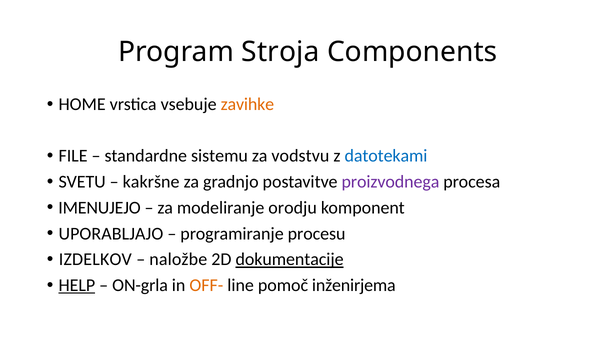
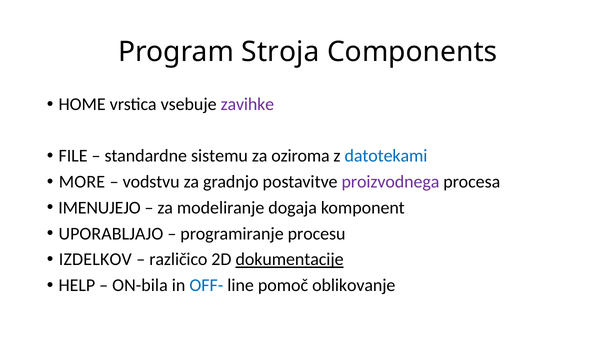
zavihke colour: orange -> purple (247, 104)
vodstvu: vodstvu -> oziroma (301, 156)
SVETU: SVETU -> MORE (82, 182)
kakršne: kakršne -> vodstvu (151, 182)
orodju: orodju -> dogaja (293, 207)
naložbe: naložbe -> različico (178, 259)
HELP underline: present -> none (77, 285)
ON-grla: ON-grla -> ON-bila (140, 285)
OFF- colour: orange -> blue (206, 285)
inženirjema: inženirjema -> oblikovanje (354, 285)
